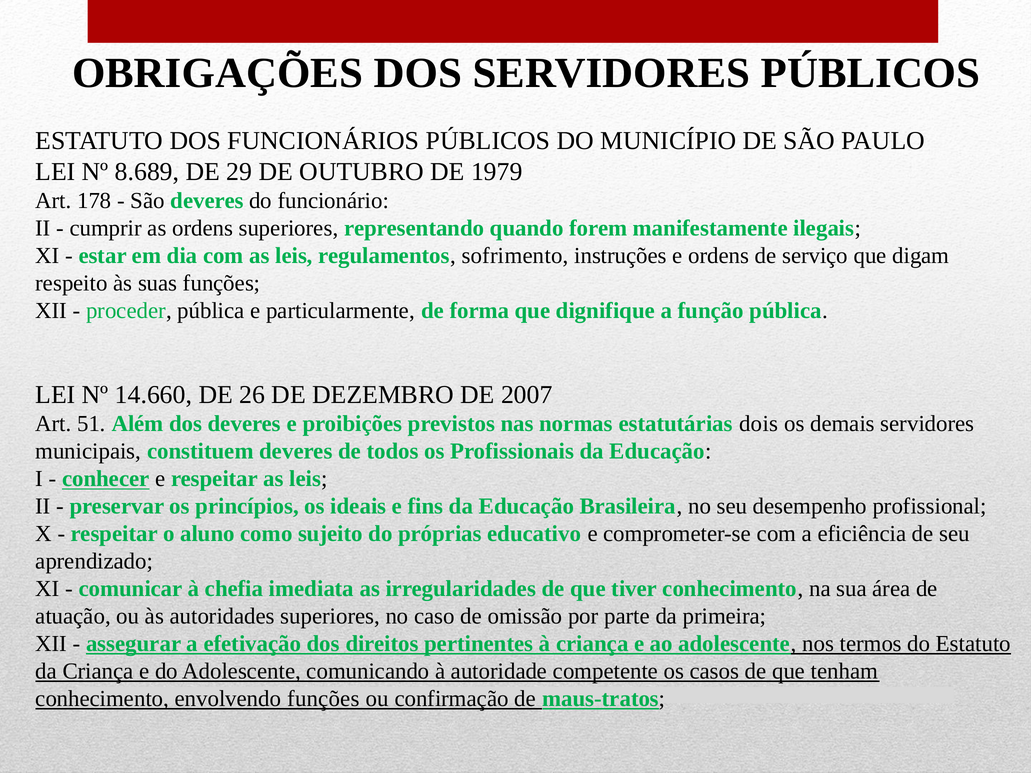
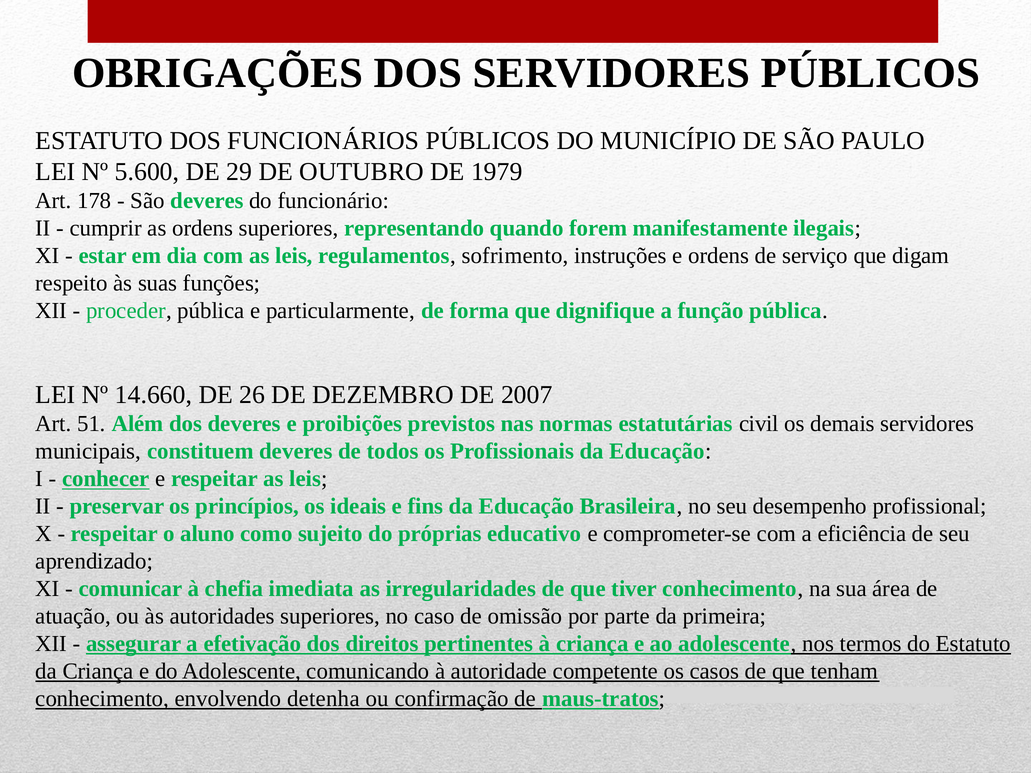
8.689: 8.689 -> 5.600 (147, 172)
dois: dois -> civil (759, 424)
envolvendo funções: funções -> detenha (323, 699)
